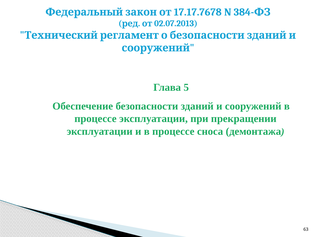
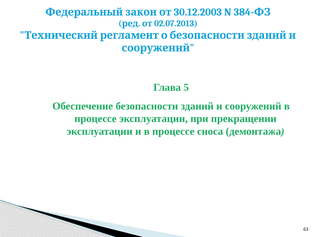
17.17.7678: 17.17.7678 -> 30.12.2003 (198, 12)
